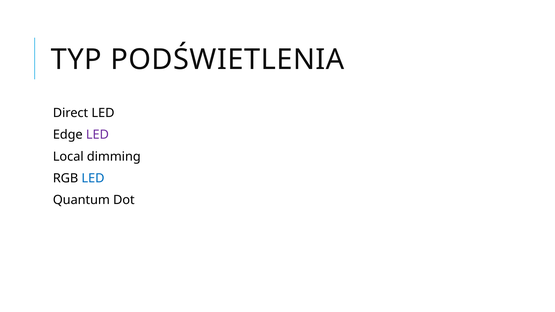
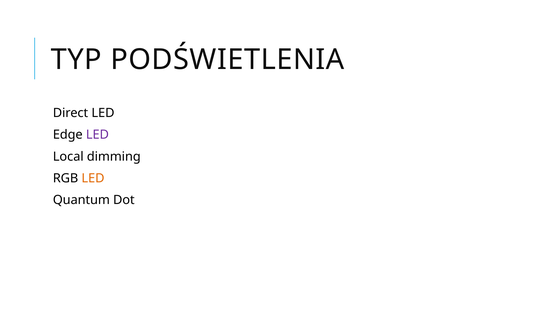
LED colour: blue -> orange (93, 178)
